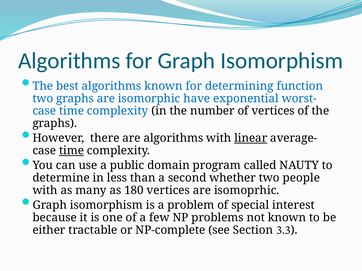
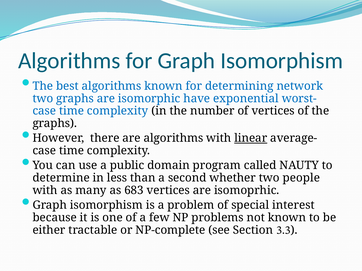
function: function -> network (300, 86)
time underline: present -> none (72, 151)
180: 180 -> 683 (134, 191)
